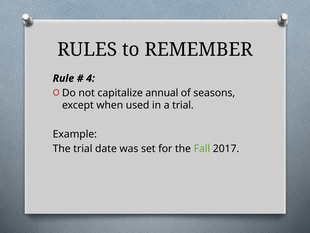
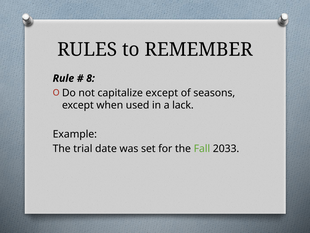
4: 4 -> 8 (91, 78)
capitalize annual: annual -> except (162, 93)
a trial: trial -> lack (183, 105)
2017: 2017 -> 2033 (226, 148)
